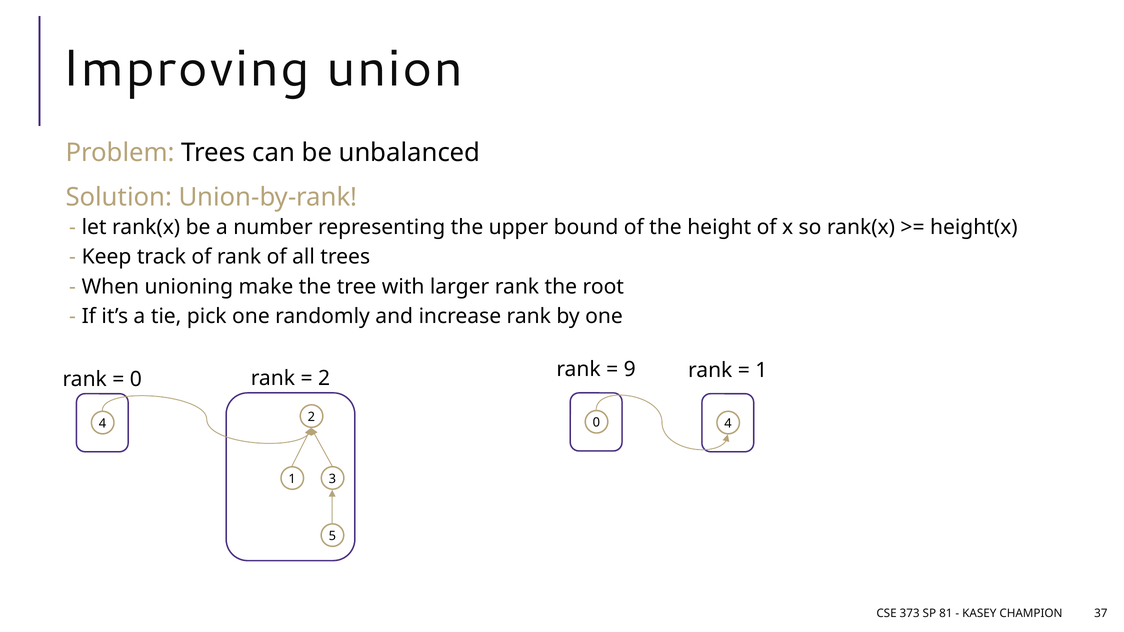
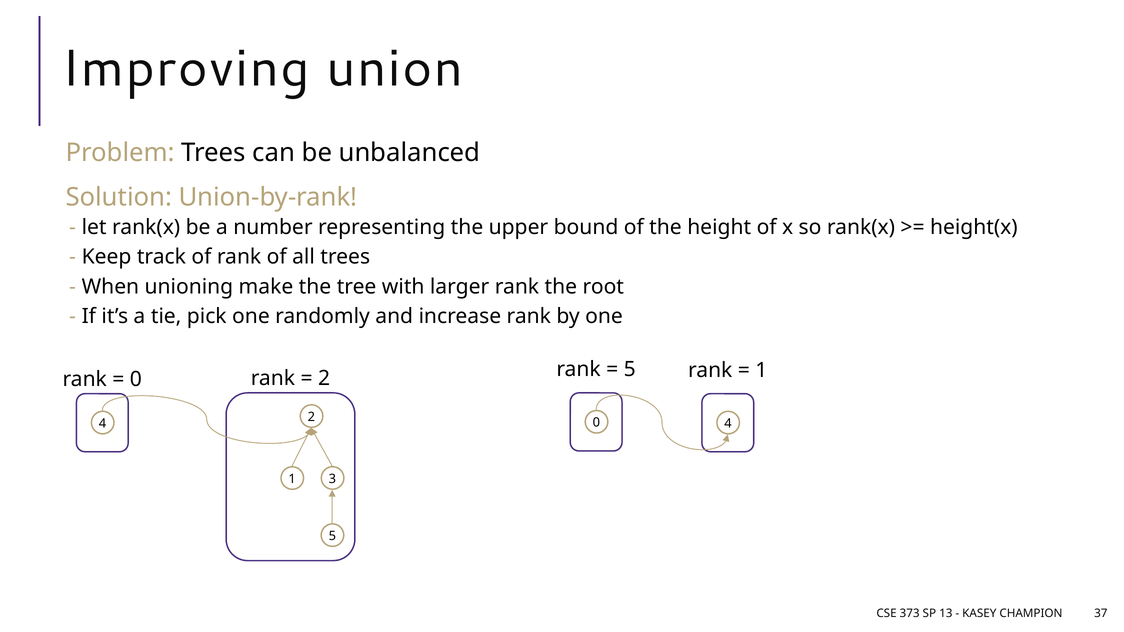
9: 9 -> 5 (630, 370)
81: 81 -> 13 (946, 614)
